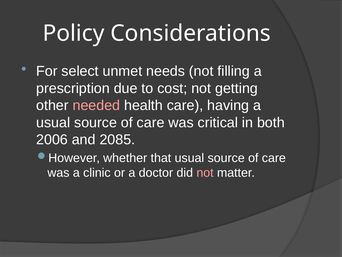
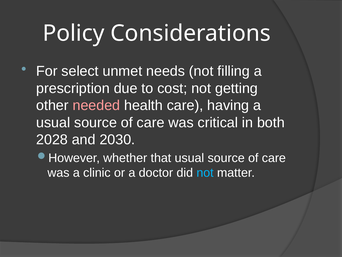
2006: 2006 -> 2028 (52, 139)
2085: 2085 -> 2030 (117, 139)
not colour: pink -> light blue (205, 173)
